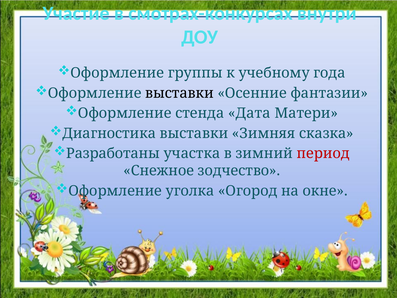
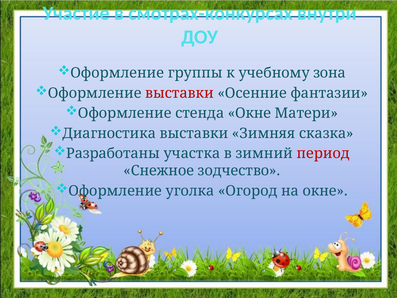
года: года -> зона (330, 73)
выставки colour: black -> red (179, 93)
стенда Дата: Дата -> Окне (250, 113)
